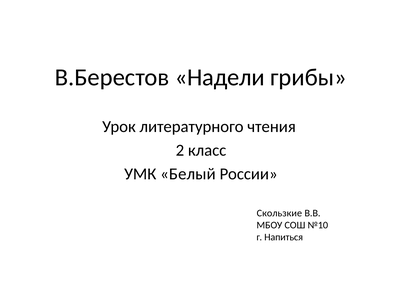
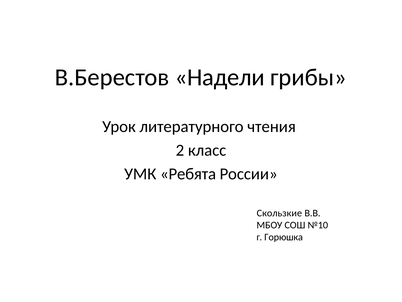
Белый: Белый -> Ребята (188, 174)
Напиться: Напиться -> Горюшка (284, 237)
